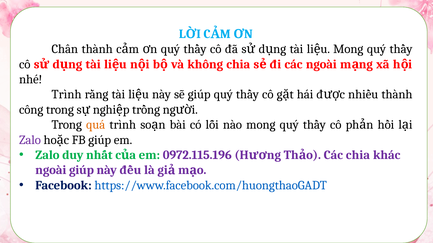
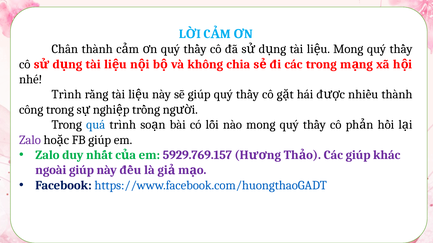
các ngoài: ngoài -> trong (321, 64)
quá colour: orange -> blue (96, 125)
0972.115.196: 0972.115.196 -> 5929.769.157 (197, 155)
Các chia: chia -> giúp (358, 155)
